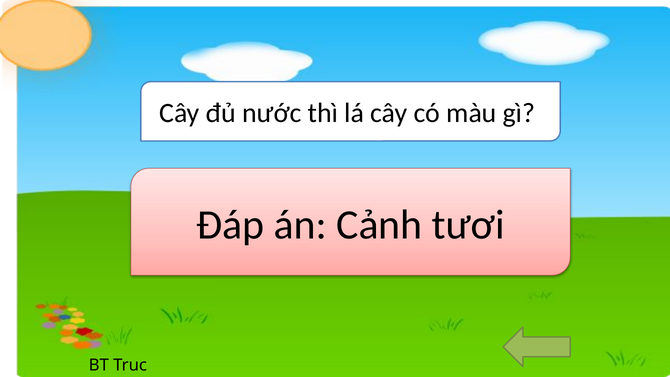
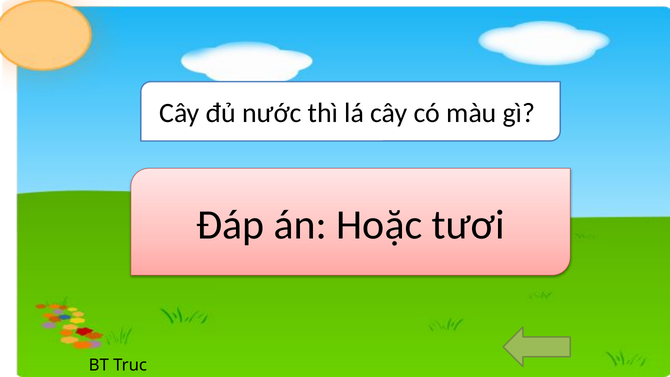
Cảnh: Cảnh -> Hoặc (379, 225)
